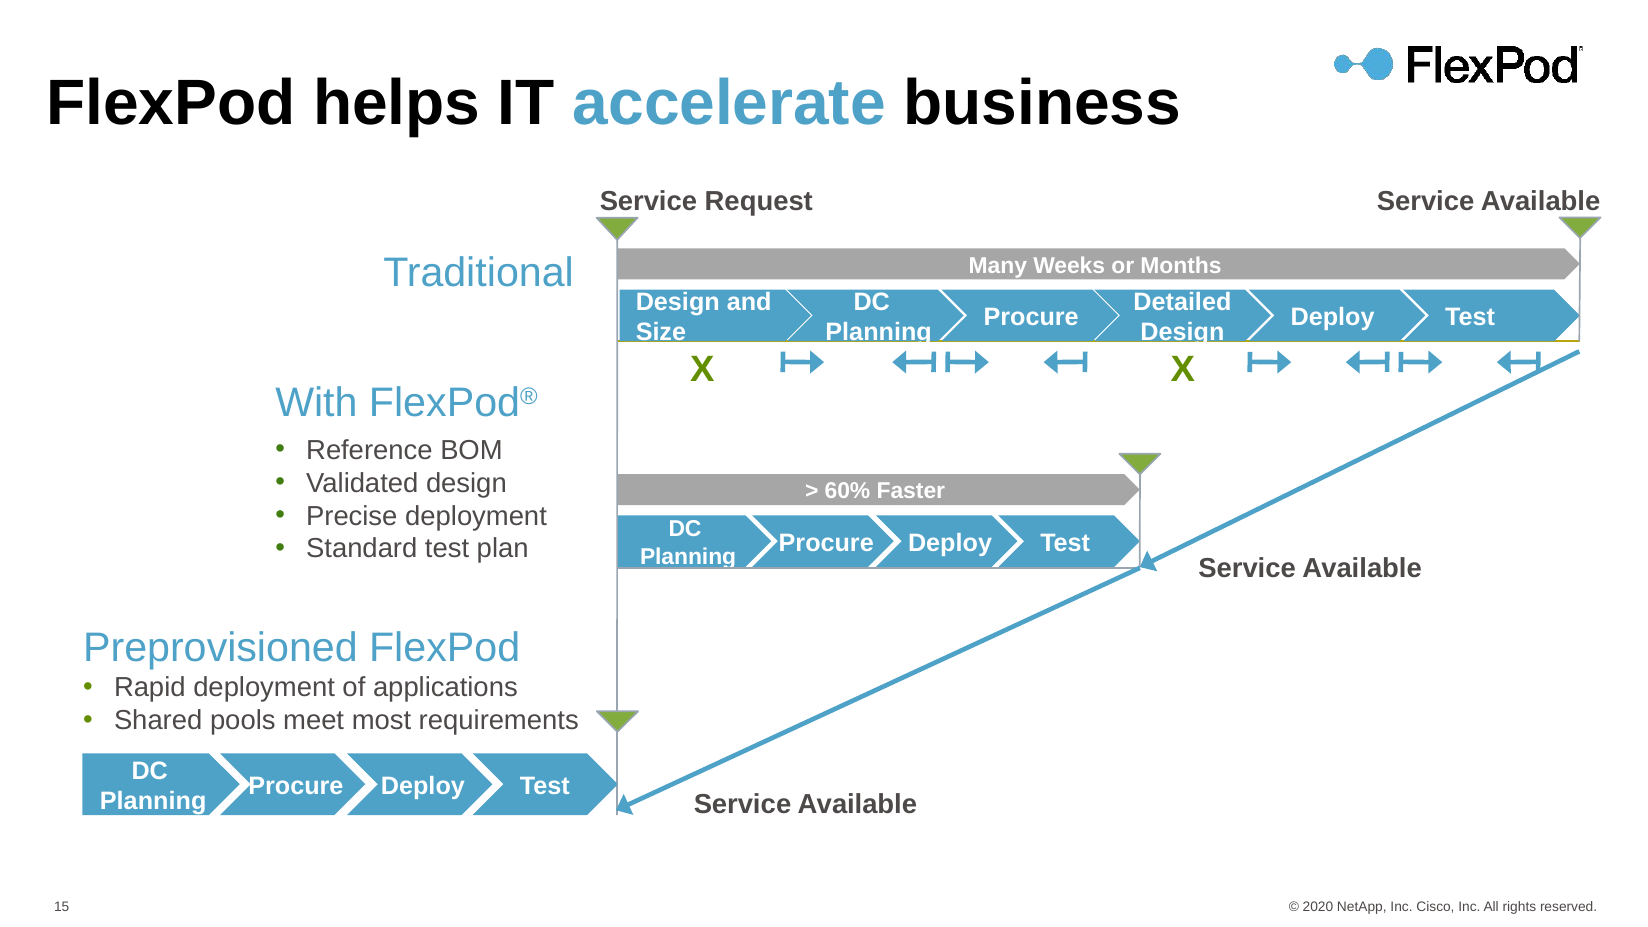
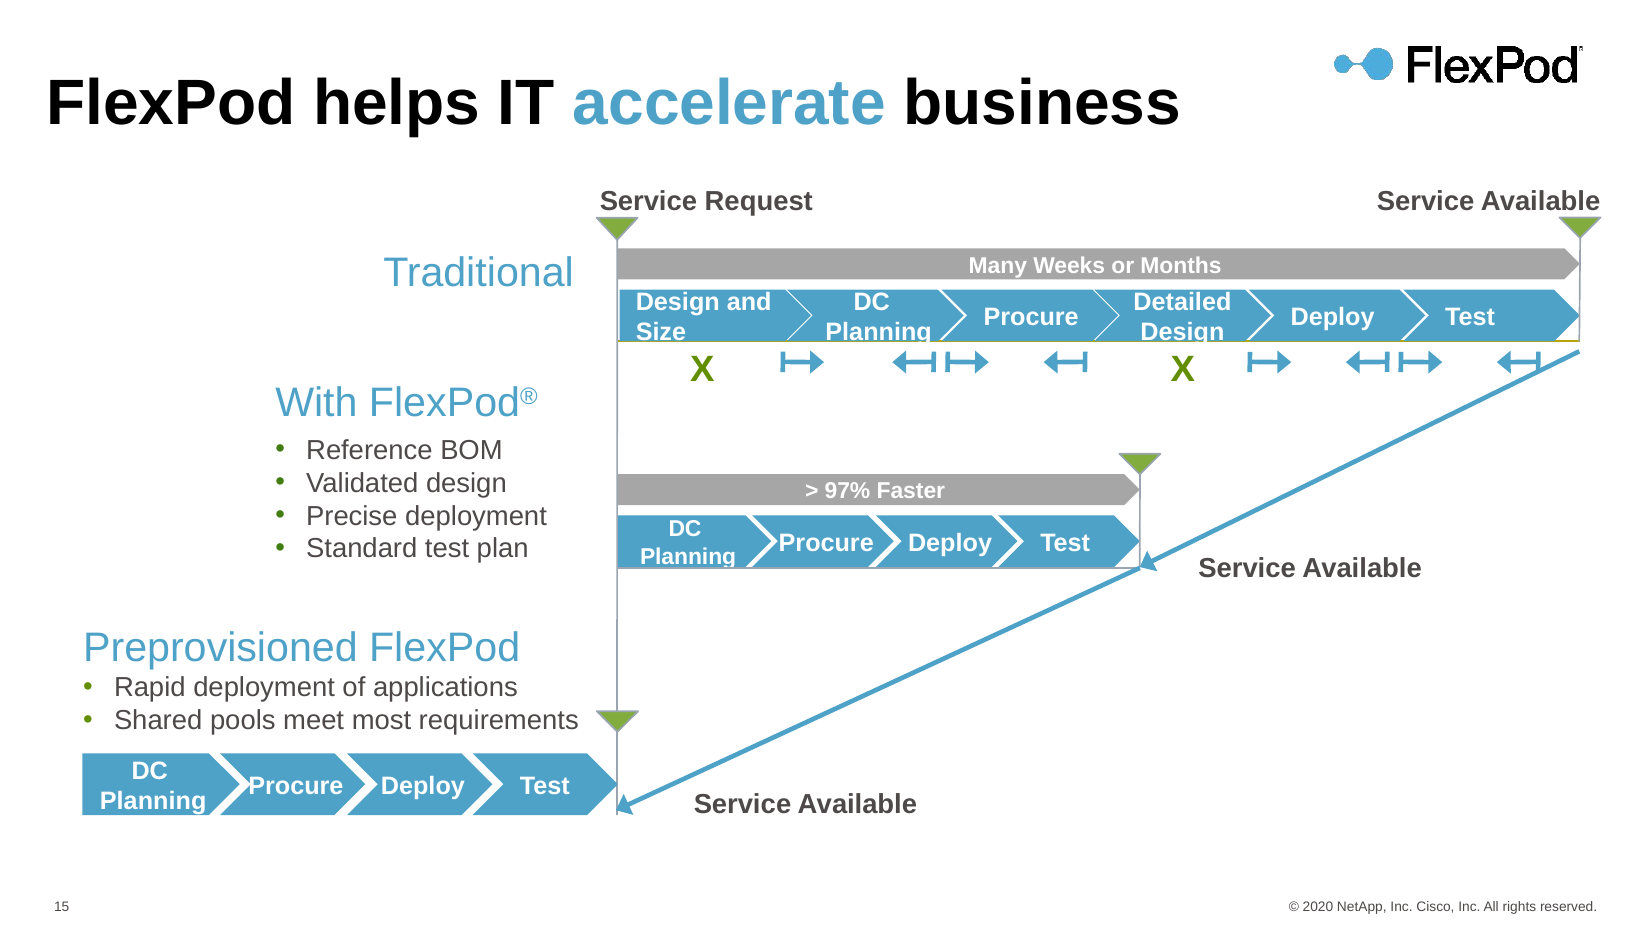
60%: 60% -> 97% (847, 491)
